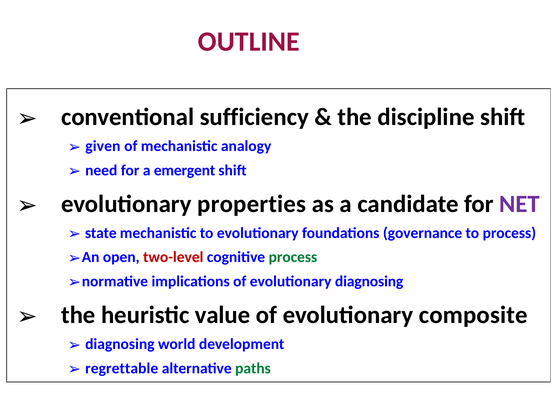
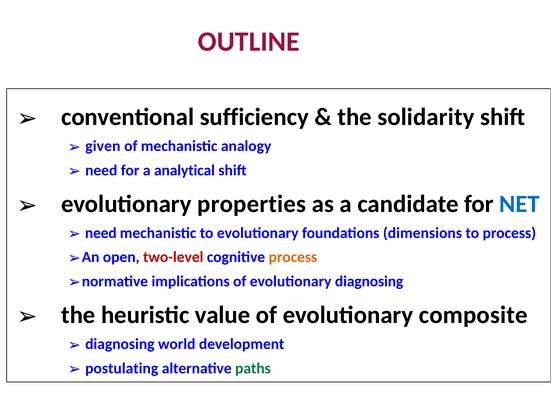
discipline: discipline -> solidarity (426, 117)
emergent: emergent -> analytical (184, 170)
NET colour: purple -> blue (520, 204)
state: state -> need (101, 233)
governance: governance -> dimensions (422, 233)
process colour: green -> orange (293, 257)
regrettable: regrettable -> postulating (122, 368)
